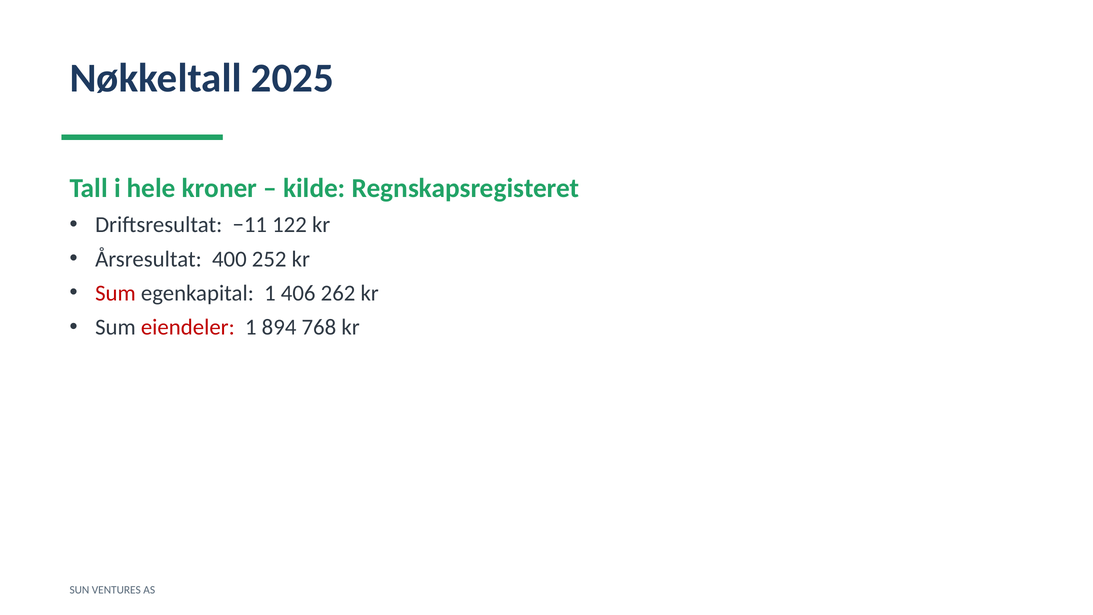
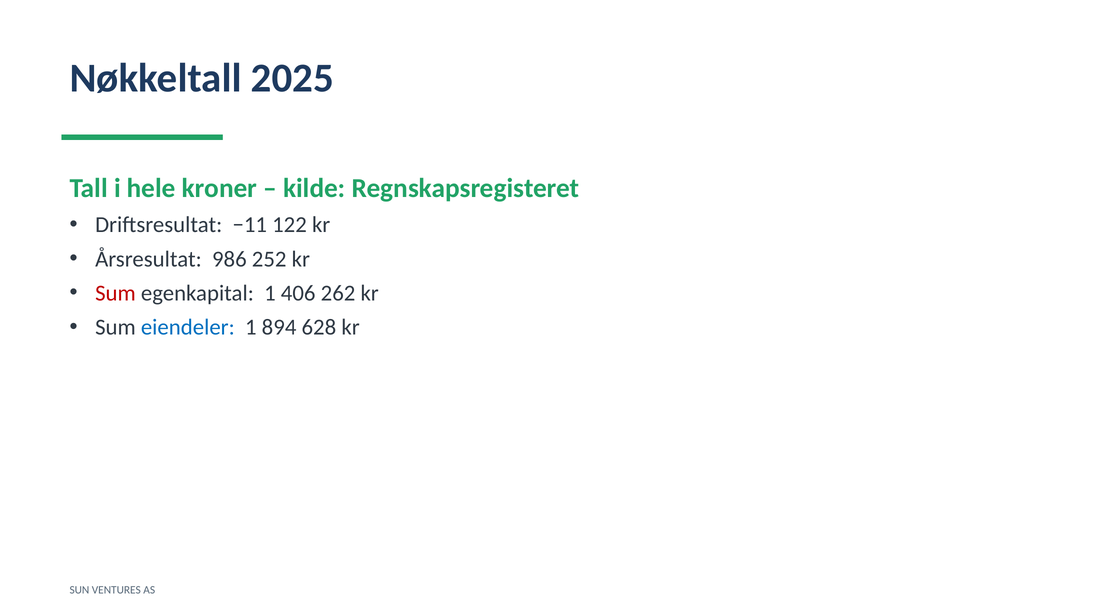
400: 400 -> 986 (229, 259)
eiendeler colour: red -> blue (188, 327)
768: 768 -> 628 (319, 327)
